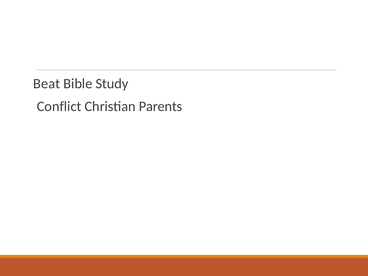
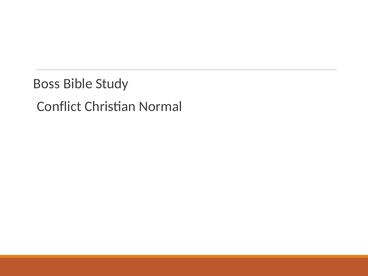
Beat: Beat -> Boss (47, 84)
Parents: Parents -> Normal (161, 106)
